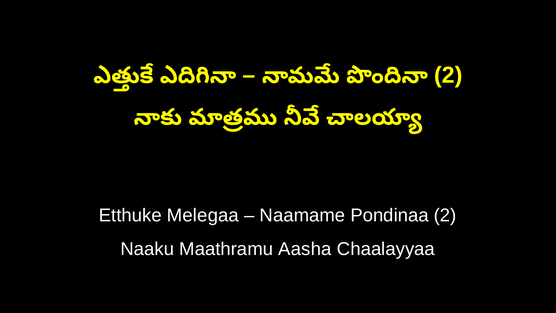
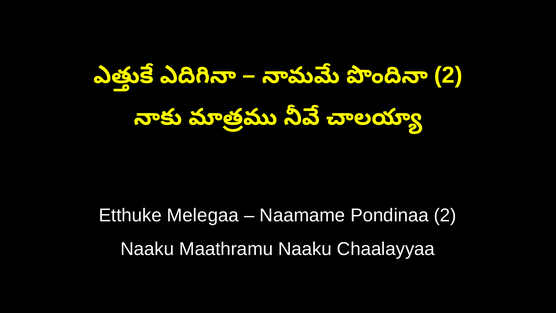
Maathramu Aasha: Aasha -> Naaku (305, 249)
